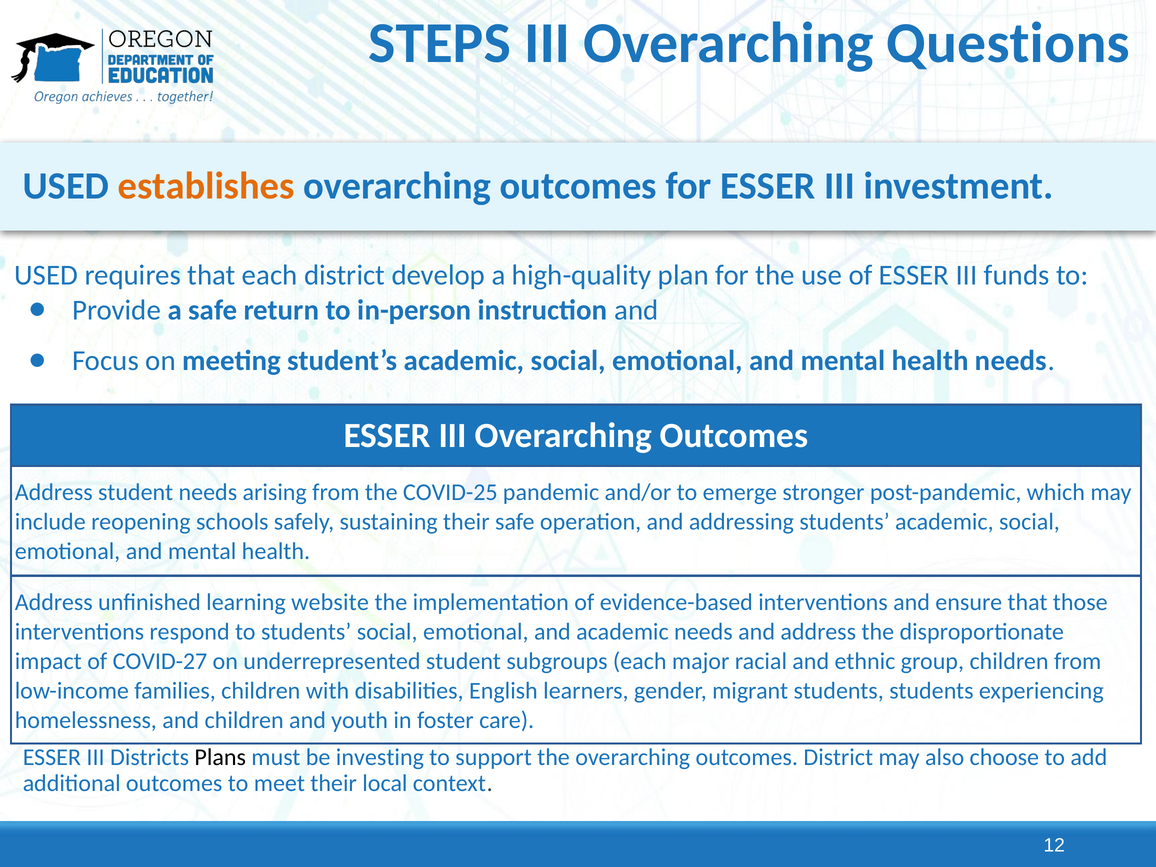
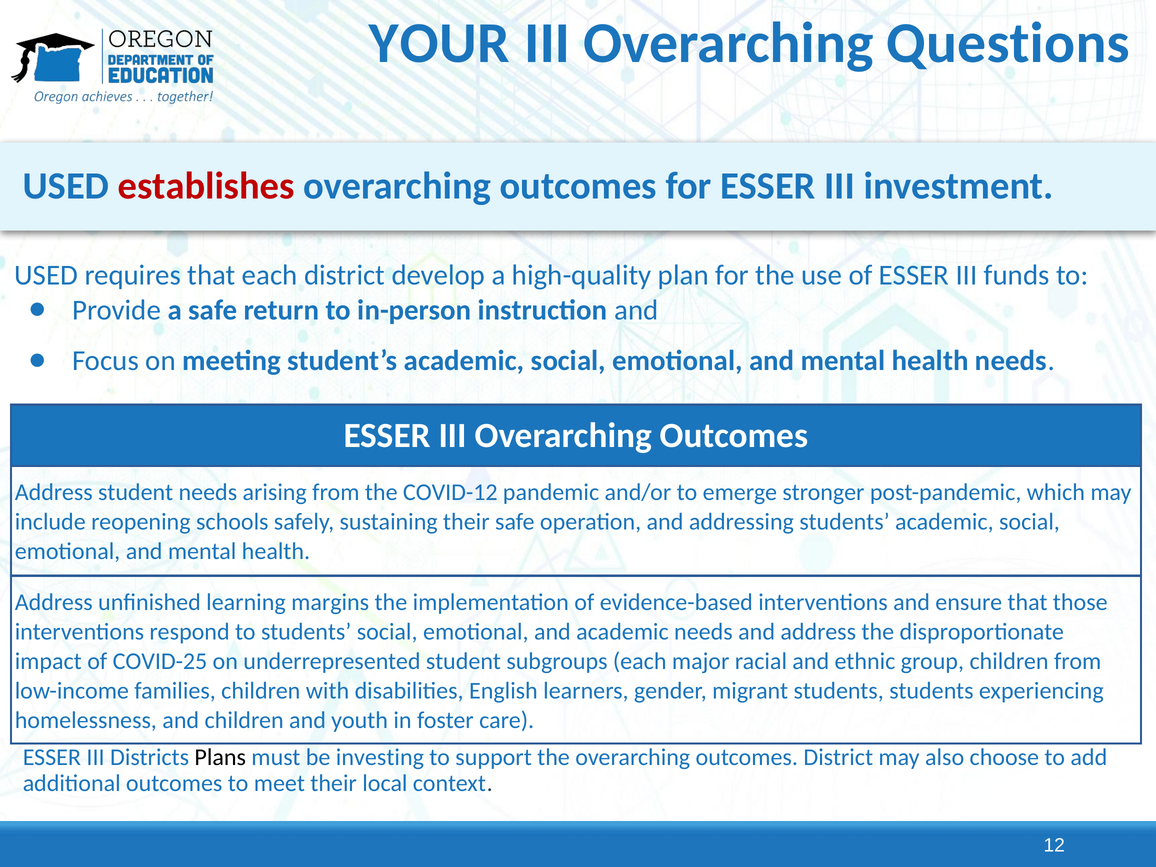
STEPS: STEPS -> YOUR (439, 43)
establishes colour: orange -> red (206, 186)
COVID-25: COVID-25 -> COVID-12 (450, 492)
website: website -> margins (330, 602)
COVID-27: COVID-27 -> COVID-25 (160, 661)
